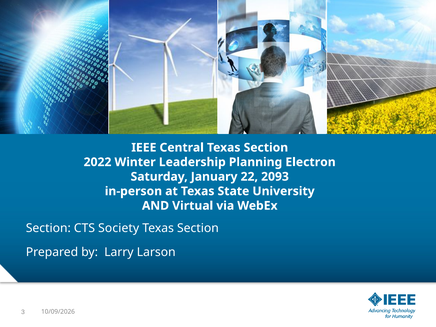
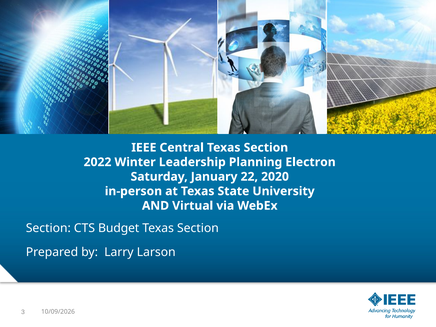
2093: 2093 -> 2020 (275, 177)
Society: Society -> Budget (119, 228)
